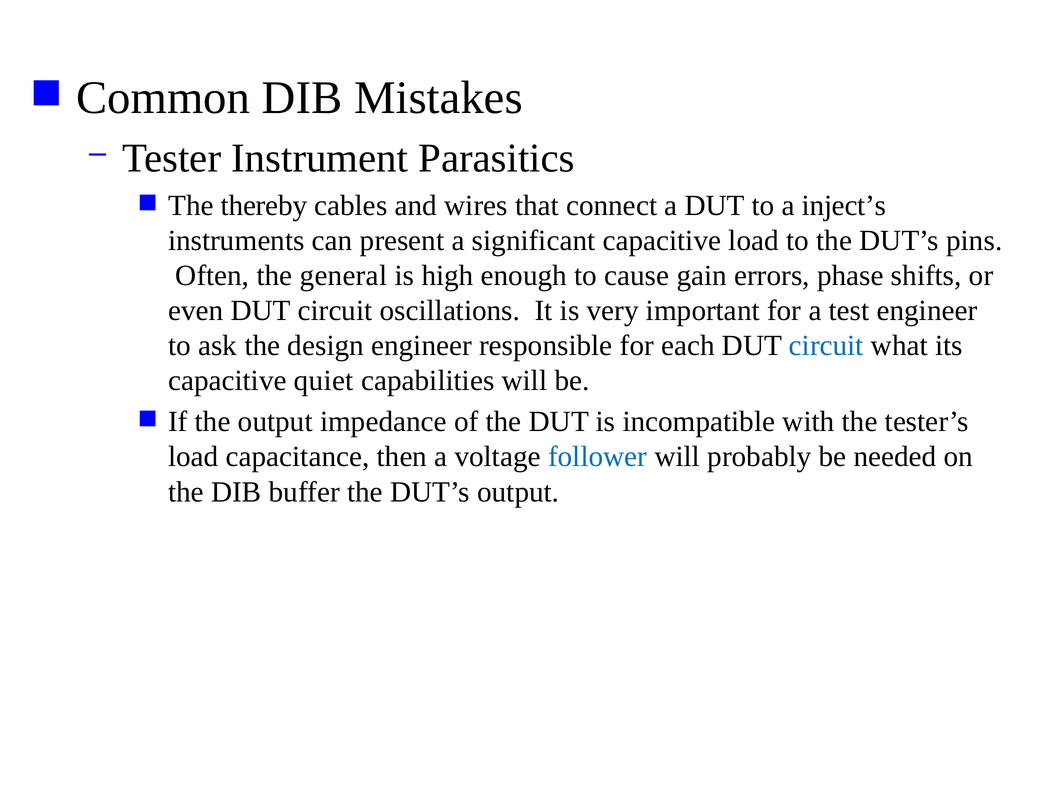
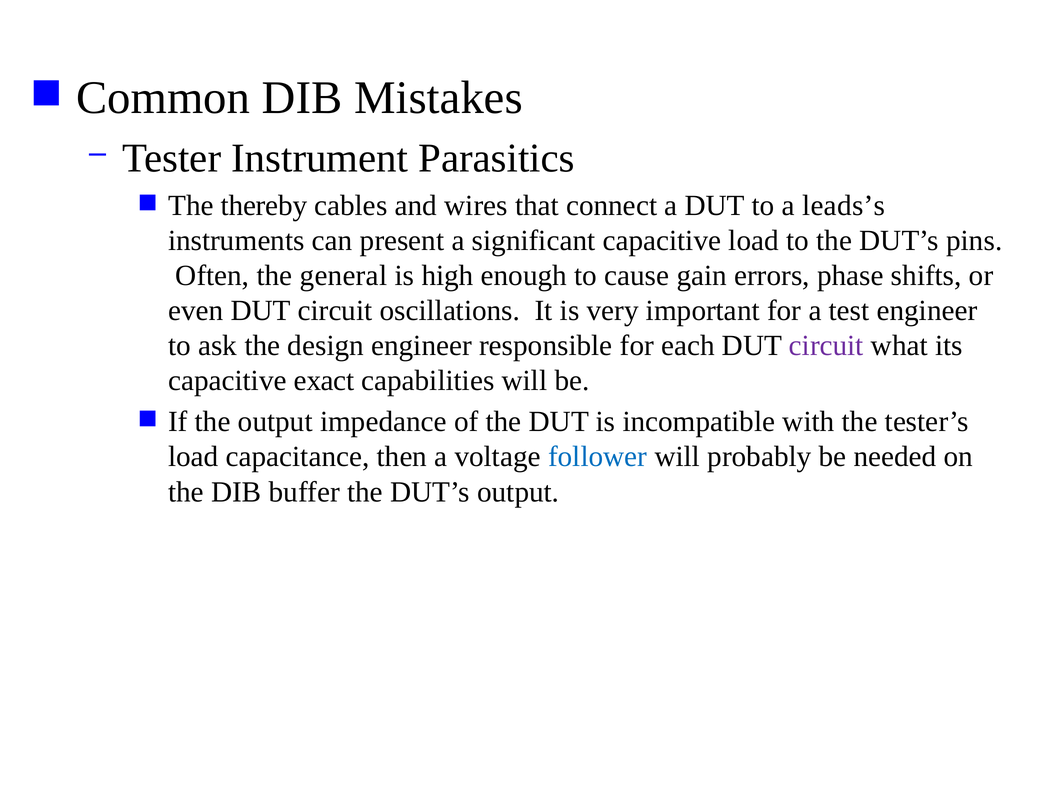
inject’s: inject’s -> leads’s (844, 205)
circuit colour: blue -> purple (826, 346)
quiet: quiet -> exact (324, 381)
